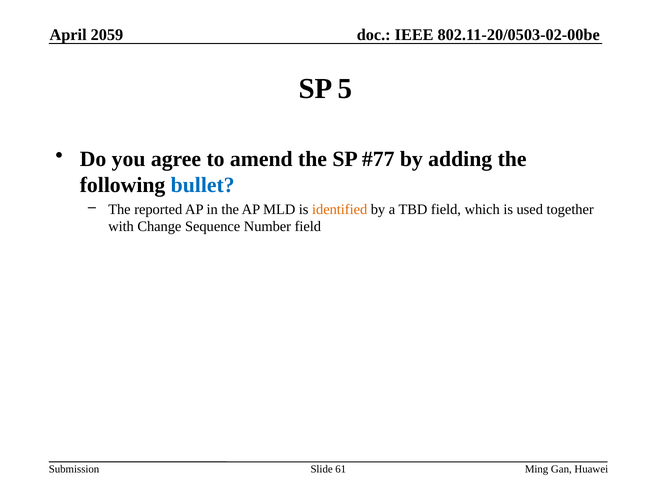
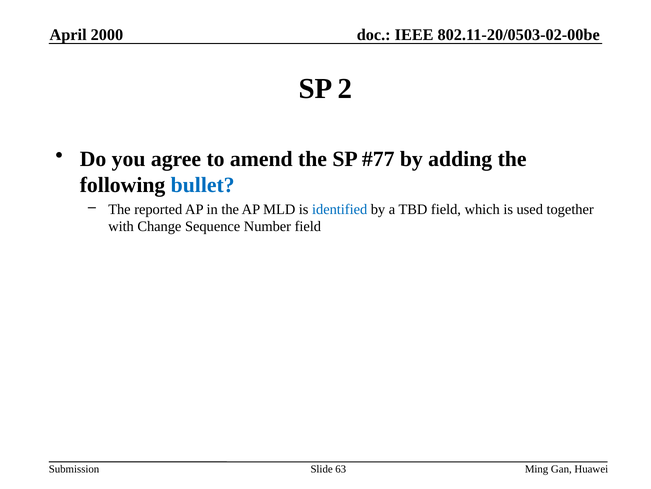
2059: 2059 -> 2000 (107, 35)
5: 5 -> 2 (345, 89)
identified colour: orange -> blue (340, 209)
61: 61 -> 63 (341, 468)
